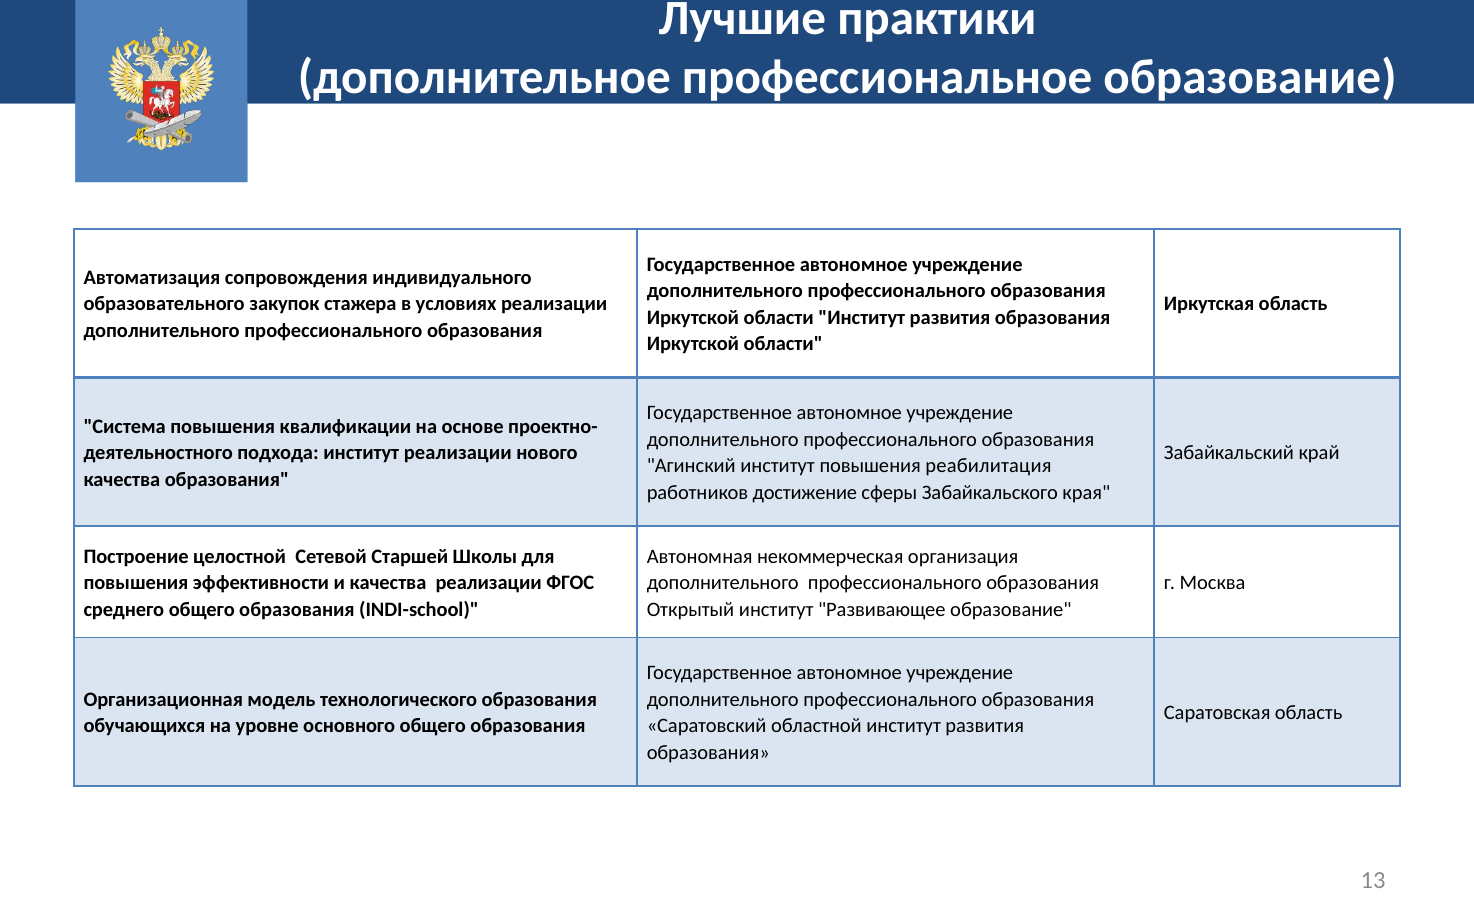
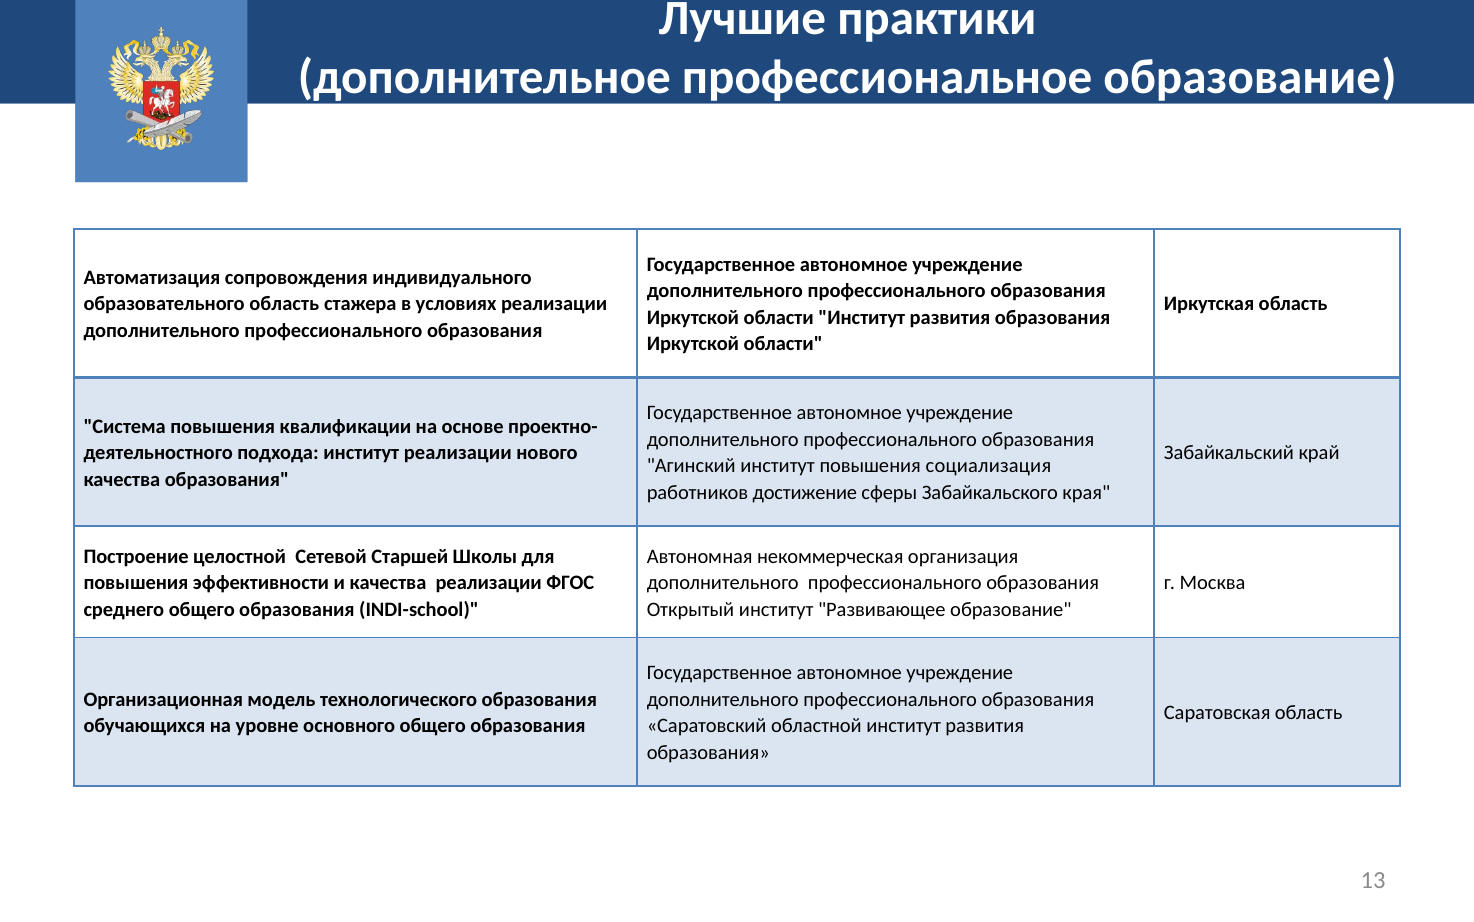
образовательного закупок: закупок -> область (284, 304)
реабилитация: реабилитация -> социализация (988, 466)
